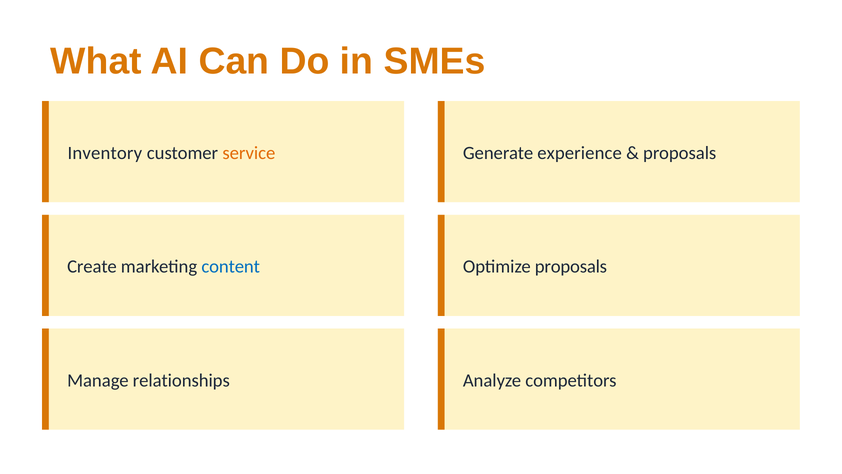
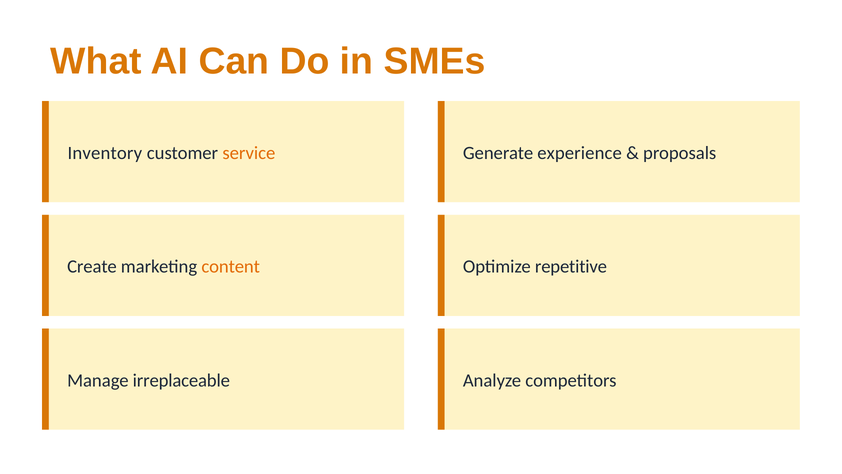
content colour: blue -> orange (231, 266)
Optimize proposals: proposals -> repetitive (571, 266)
relationships: relationships -> irreplaceable (181, 380)
